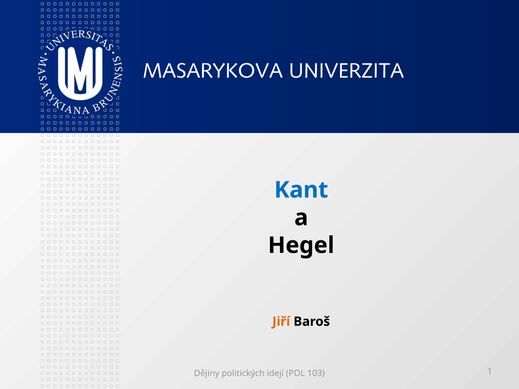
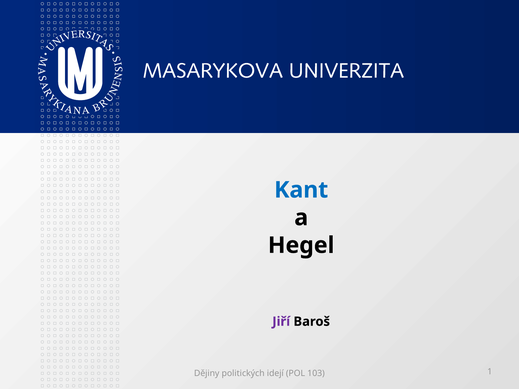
Jiří colour: orange -> purple (281, 322)
